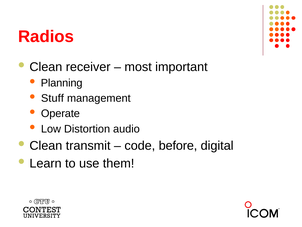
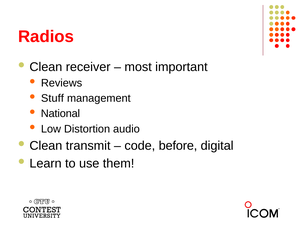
Planning: Planning -> Reviews (62, 83)
Operate: Operate -> National (60, 113)
